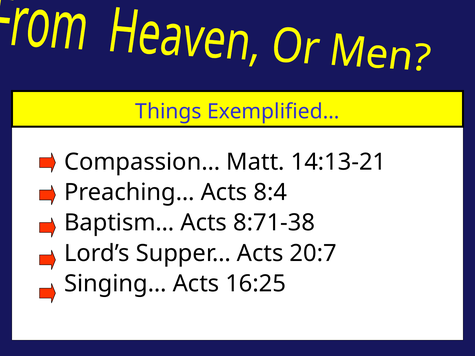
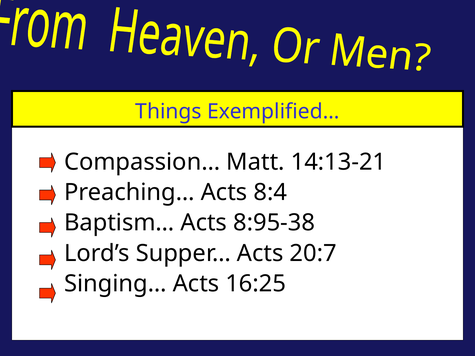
8:71-38: 8:71-38 -> 8:95-38 (274, 223)
